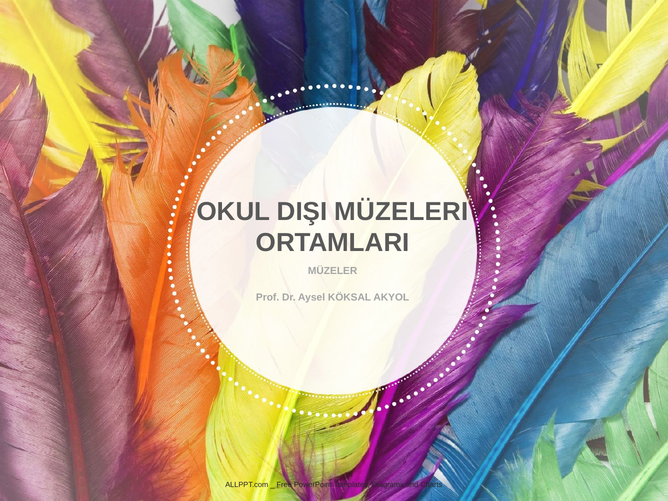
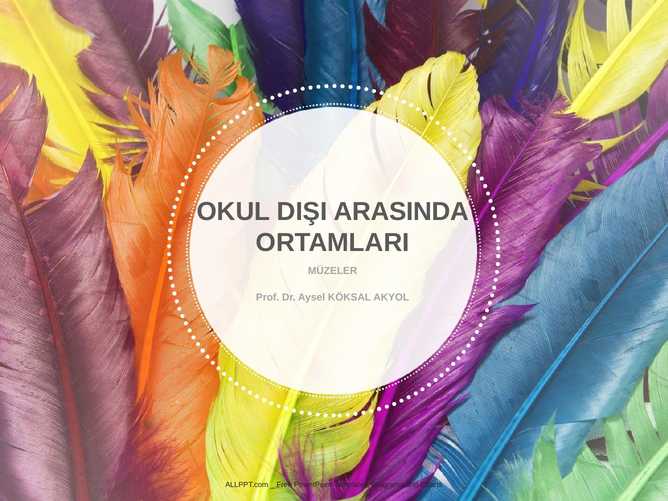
MÜZELERI: MÜZELERI -> ARASINDA (402, 211)
